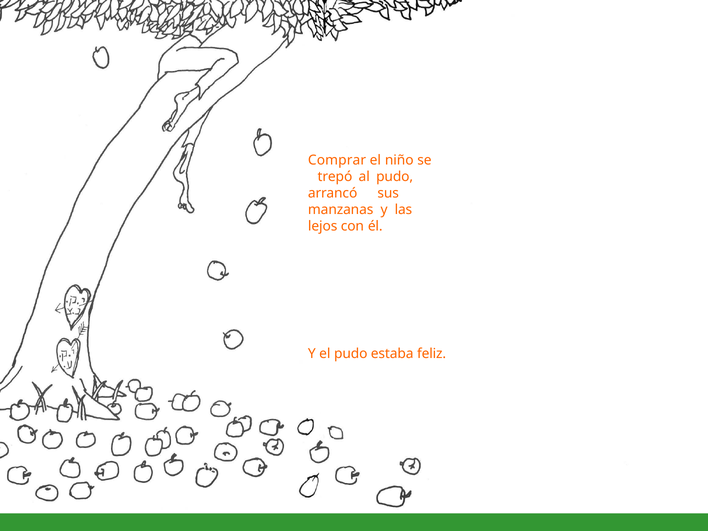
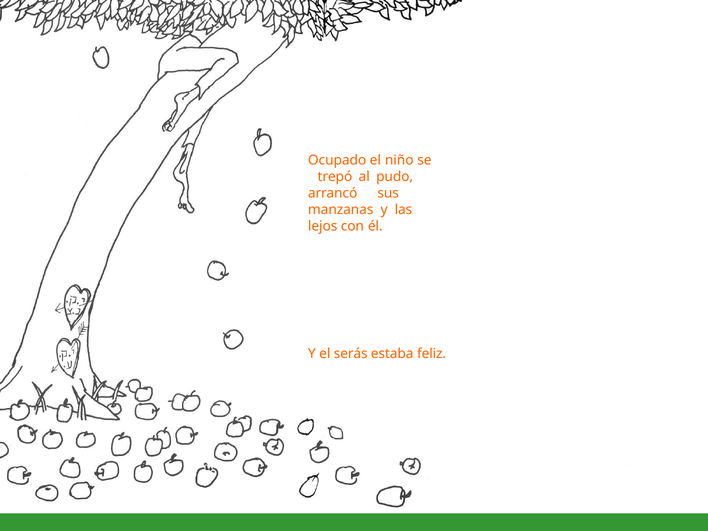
Comprar: Comprar -> Ocupado (337, 160)
el pudo: pudo -> serás (351, 354)
